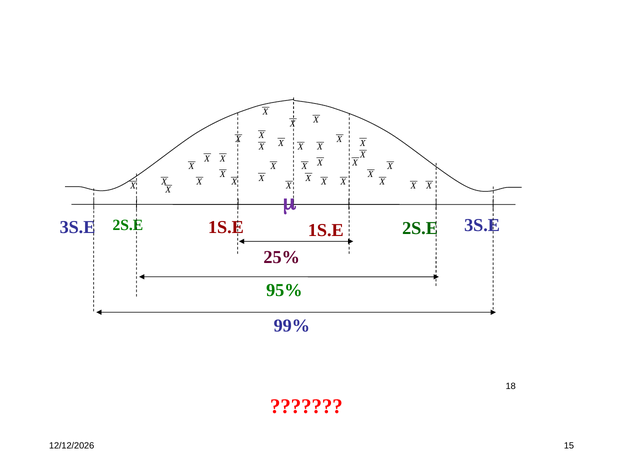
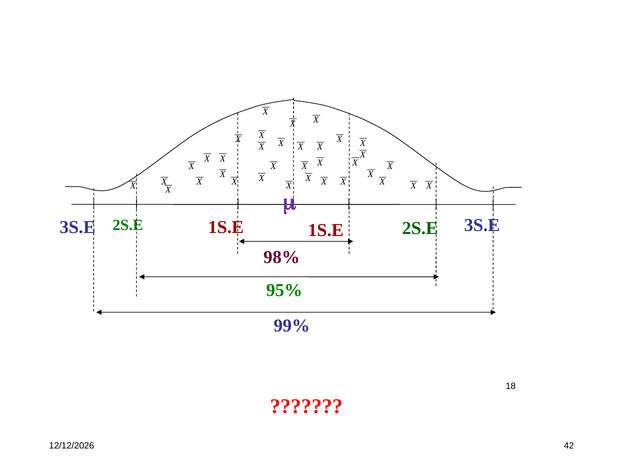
25%: 25% -> 98% (282, 257)
15: 15 -> 42 (569, 446)
